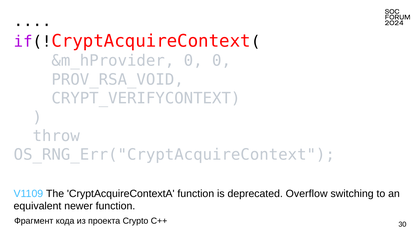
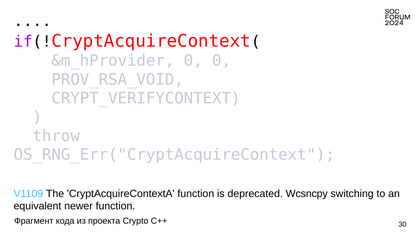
Overflow: Overflow -> Wcsncpy (307, 194)
